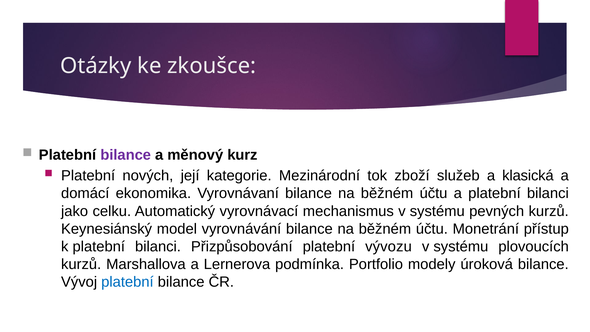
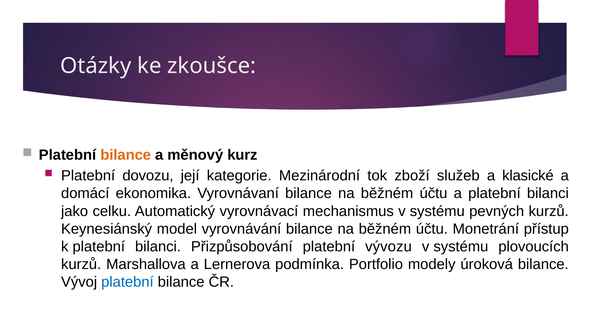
bilance colour: purple -> orange (126, 155)
nových: nových -> dovozu (148, 176)
klasická: klasická -> klasické (528, 176)
